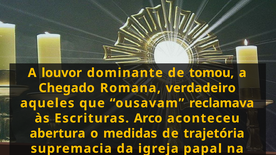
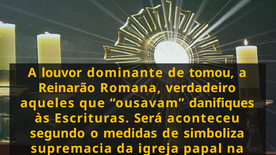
Chegado: Chegado -> Reinarão (67, 88)
reclamava: reclamava -> danifiques (222, 103)
Arco: Arco -> Será (148, 118)
abertura: abertura -> segundo (57, 134)
trajetória: trajetória -> simboliza (214, 134)
